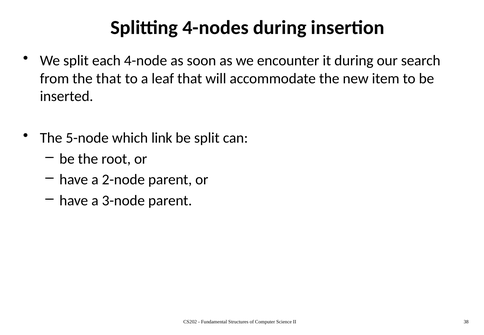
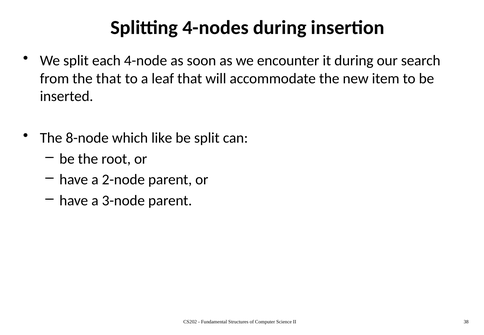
5-node: 5-node -> 8-node (87, 138)
link: link -> like (162, 138)
